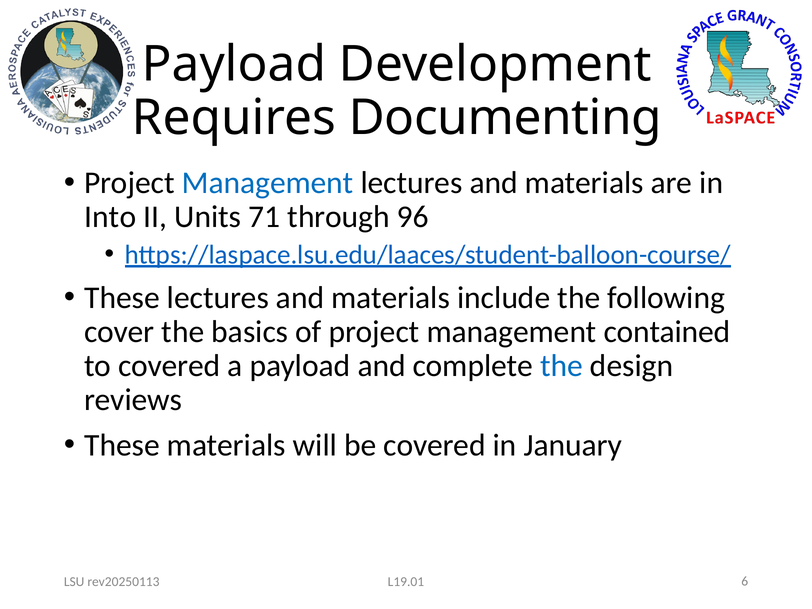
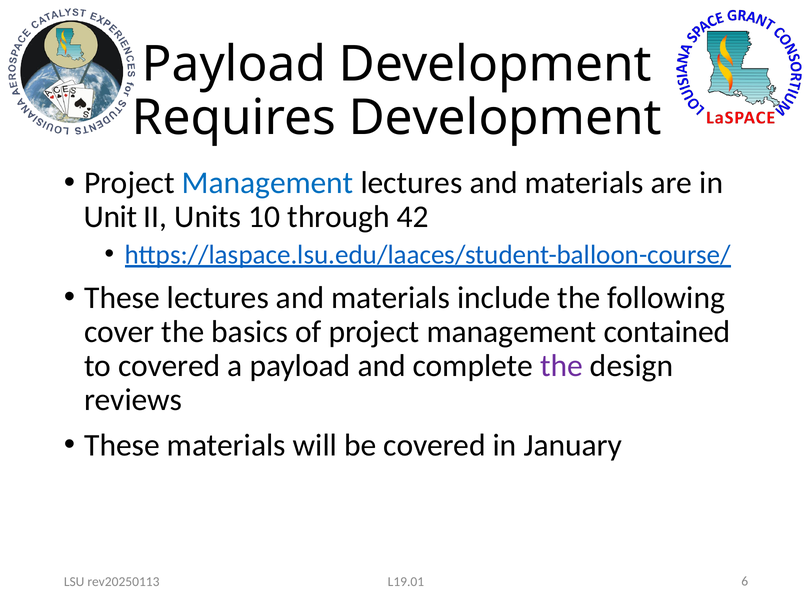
Requires Documenting: Documenting -> Development (505, 118)
Into: Into -> Unit (110, 217)
71: 71 -> 10 (264, 217)
96: 96 -> 42 (413, 217)
the colour: blue -> purple (561, 366)
